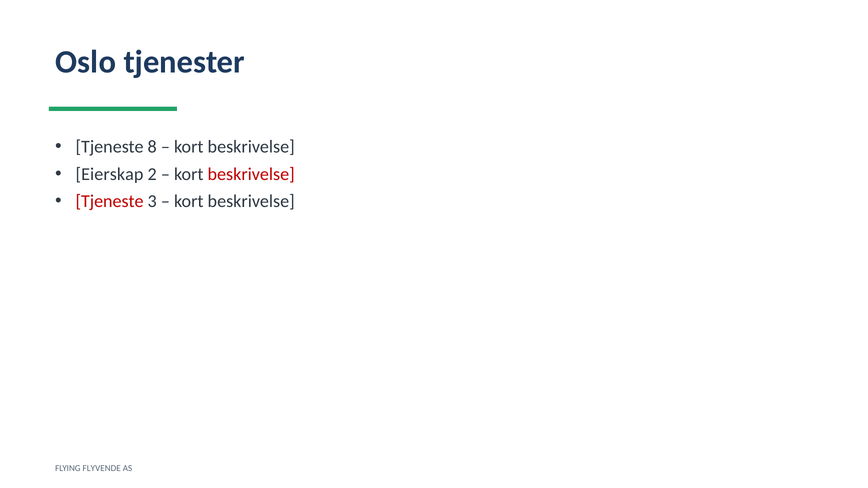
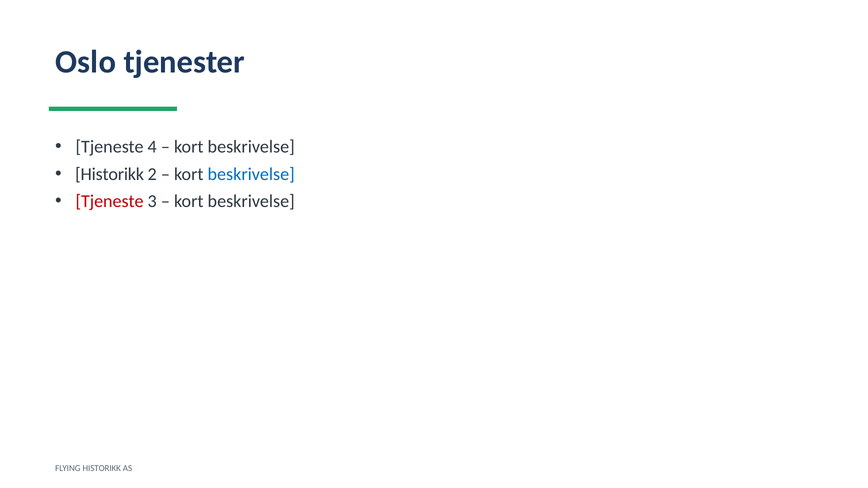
8: 8 -> 4 (152, 147)
Eierskap: Eierskap -> Historikk (110, 174)
beskrivelse colour: red -> blue (251, 174)
FLYING FLYVENDE: FLYVENDE -> HISTORIKK (102, 468)
